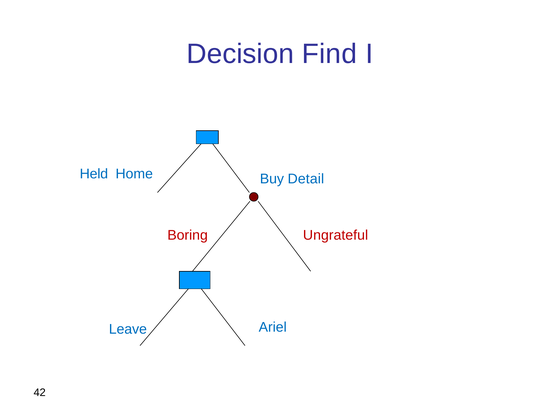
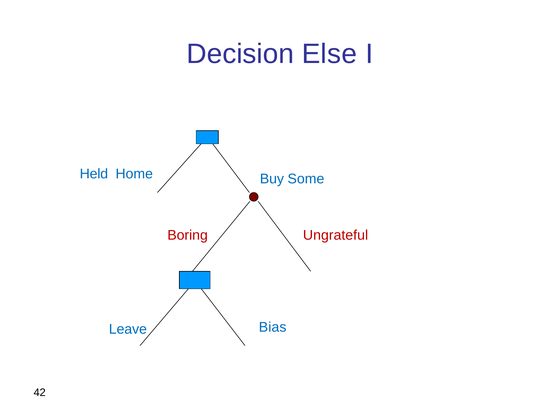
Find: Find -> Else (329, 54)
Detail: Detail -> Some (306, 179)
Ariel: Ariel -> Bias (273, 327)
